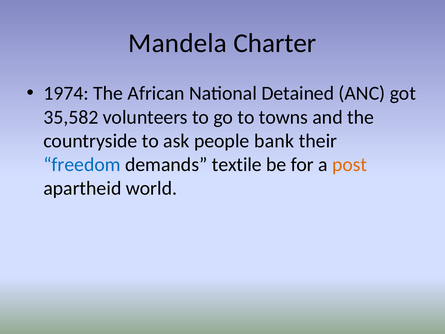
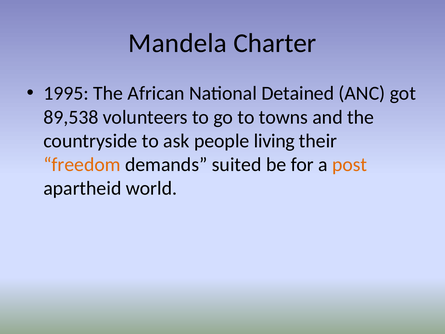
1974: 1974 -> 1995 (66, 93)
35,582: 35,582 -> 89,538 (71, 117)
bank: bank -> living (274, 141)
freedom colour: blue -> orange (82, 165)
textile: textile -> suited (237, 165)
